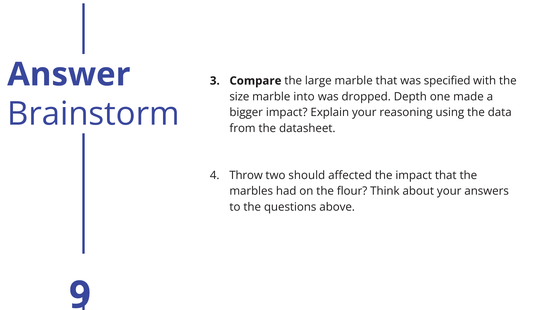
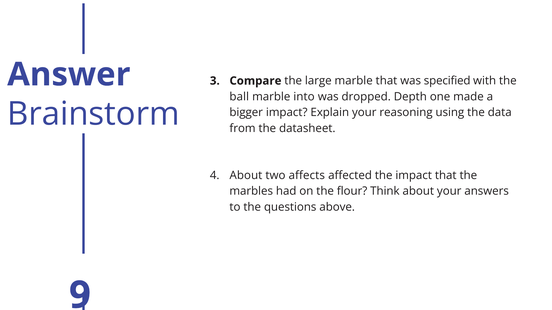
size: size -> ball (239, 97)
Throw: Throw -> About (246, 176)
should: should -> affects (307, 176)
